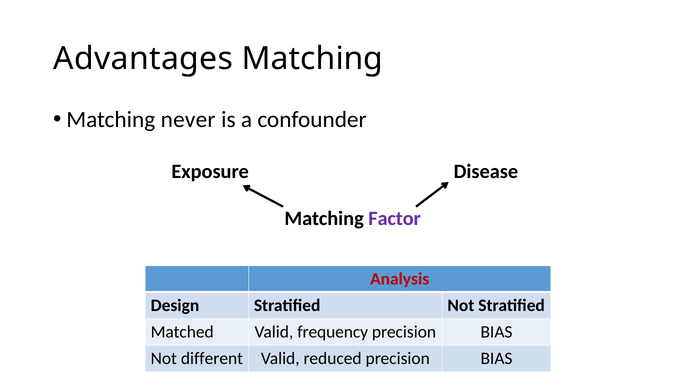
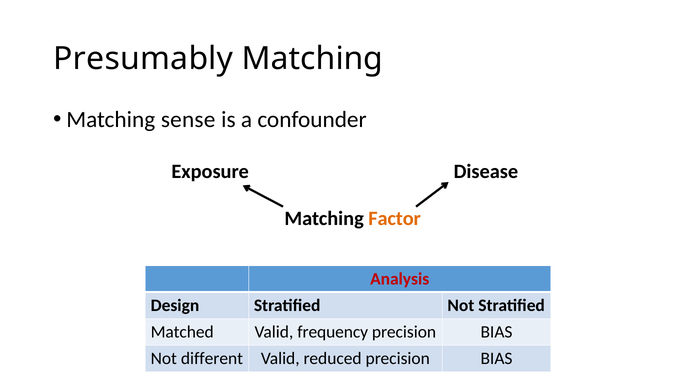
Advantages: Advantages -> Presumably (143, 59)
never: never -> sense (188, 120)
Factor colour: purple -> orange (395, 219)
